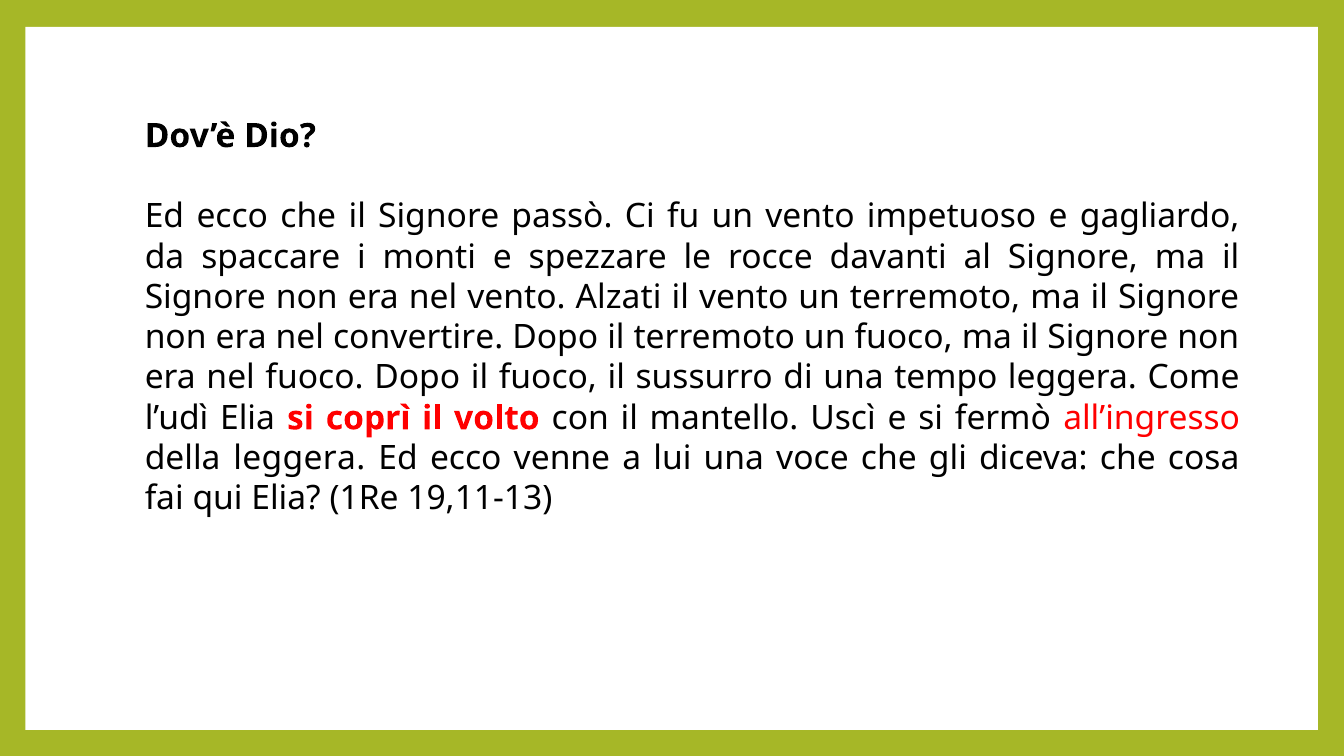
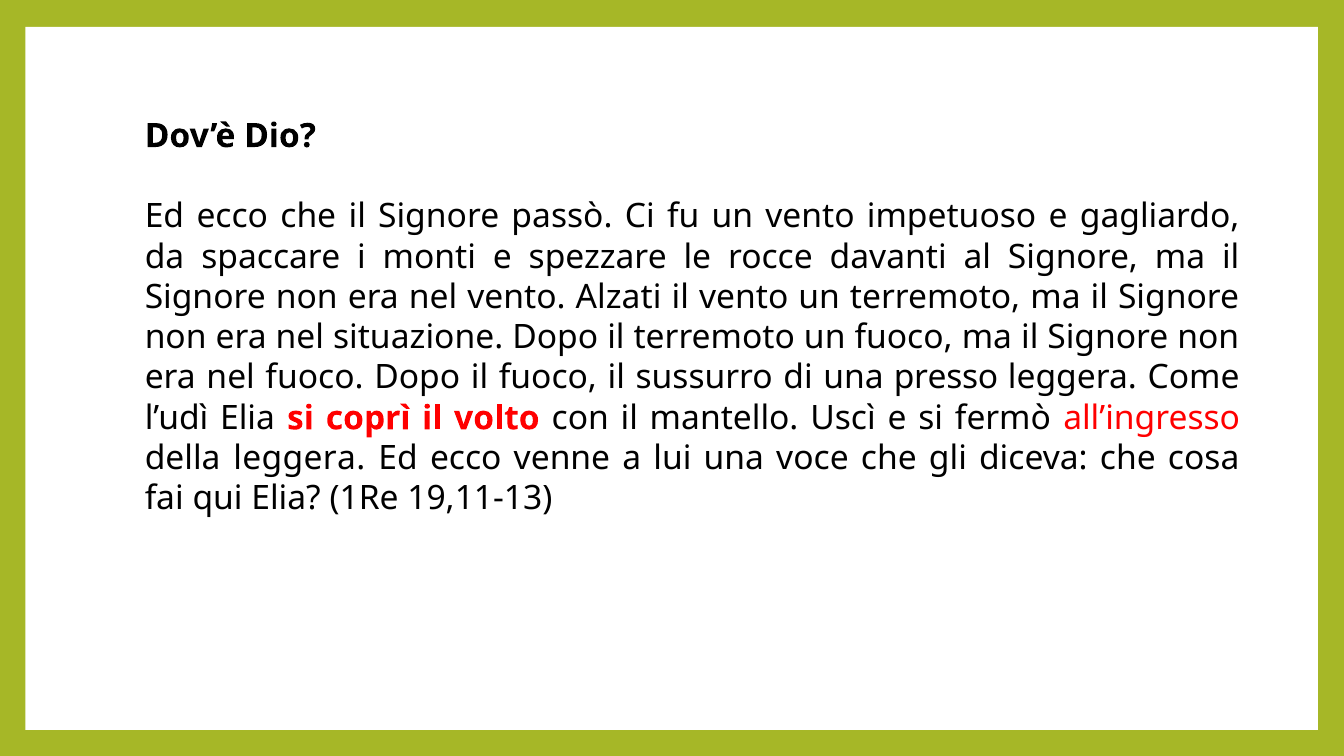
convertire: convertire -> situazione (418, 338)
tempo: tempo -> presso (946, 378)
